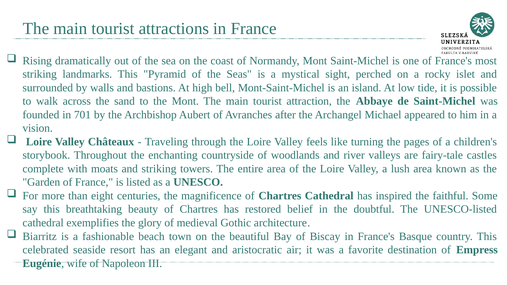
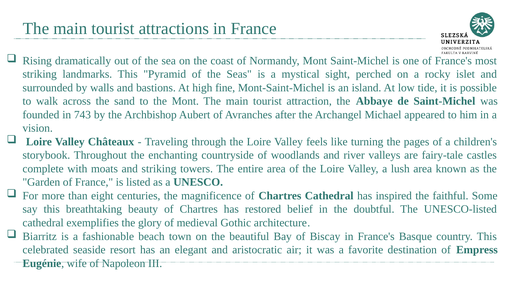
bell: bell -> fine (225, 88)
701: 701 -> 743 (82, 115)
